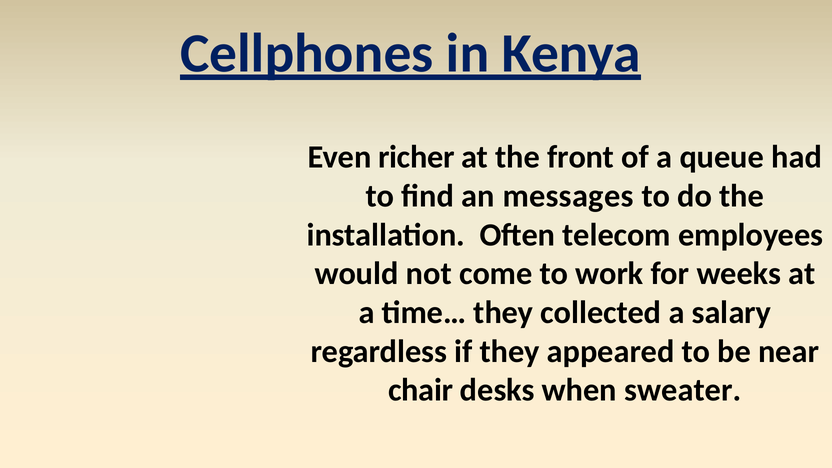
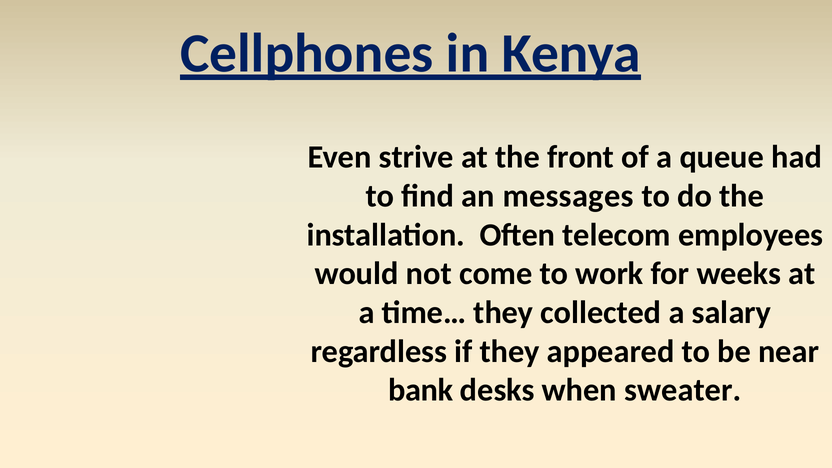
richer: richer -> strive (416, 157)
chair: chair -> bank (421, 390)
